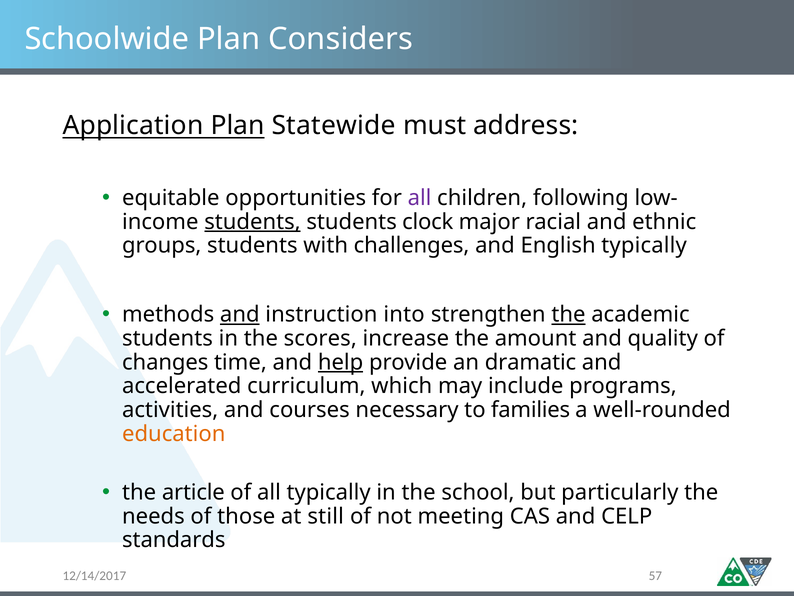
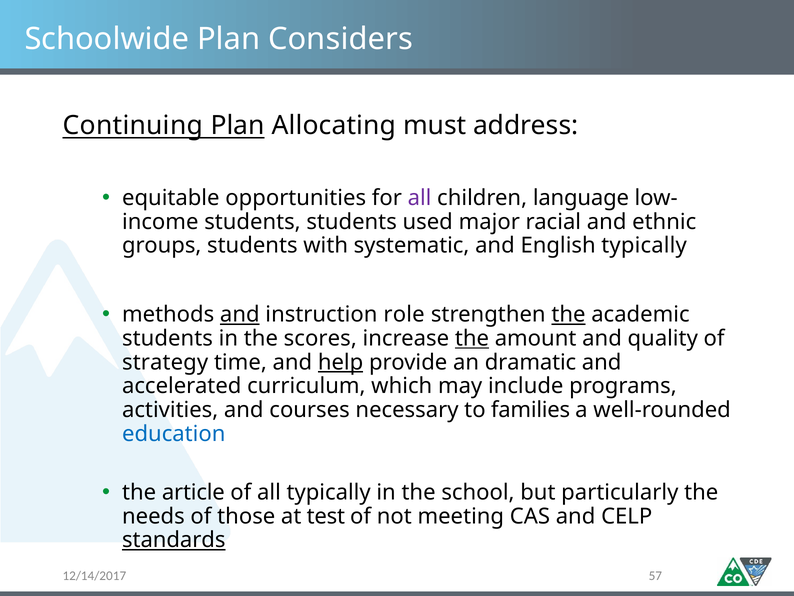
Application: Application -> Continuing (133, 126)
Statewide: Statewide -> Allocating (334, 126)
following: following -> language (581, 198)
students underline: present -> none (252, 222)
clock: clock -> used (428, 222)
challenges: challenges -> systematic (412, 245)
into: into -> role (404, 314)
the underline: none -> present (472, 338)
changes: changes -> strategy (165, 362)
education colour: orange -> blue (174, 433)
still: still -> test (326, 516)
standards underline: none -> present (174, 540)
